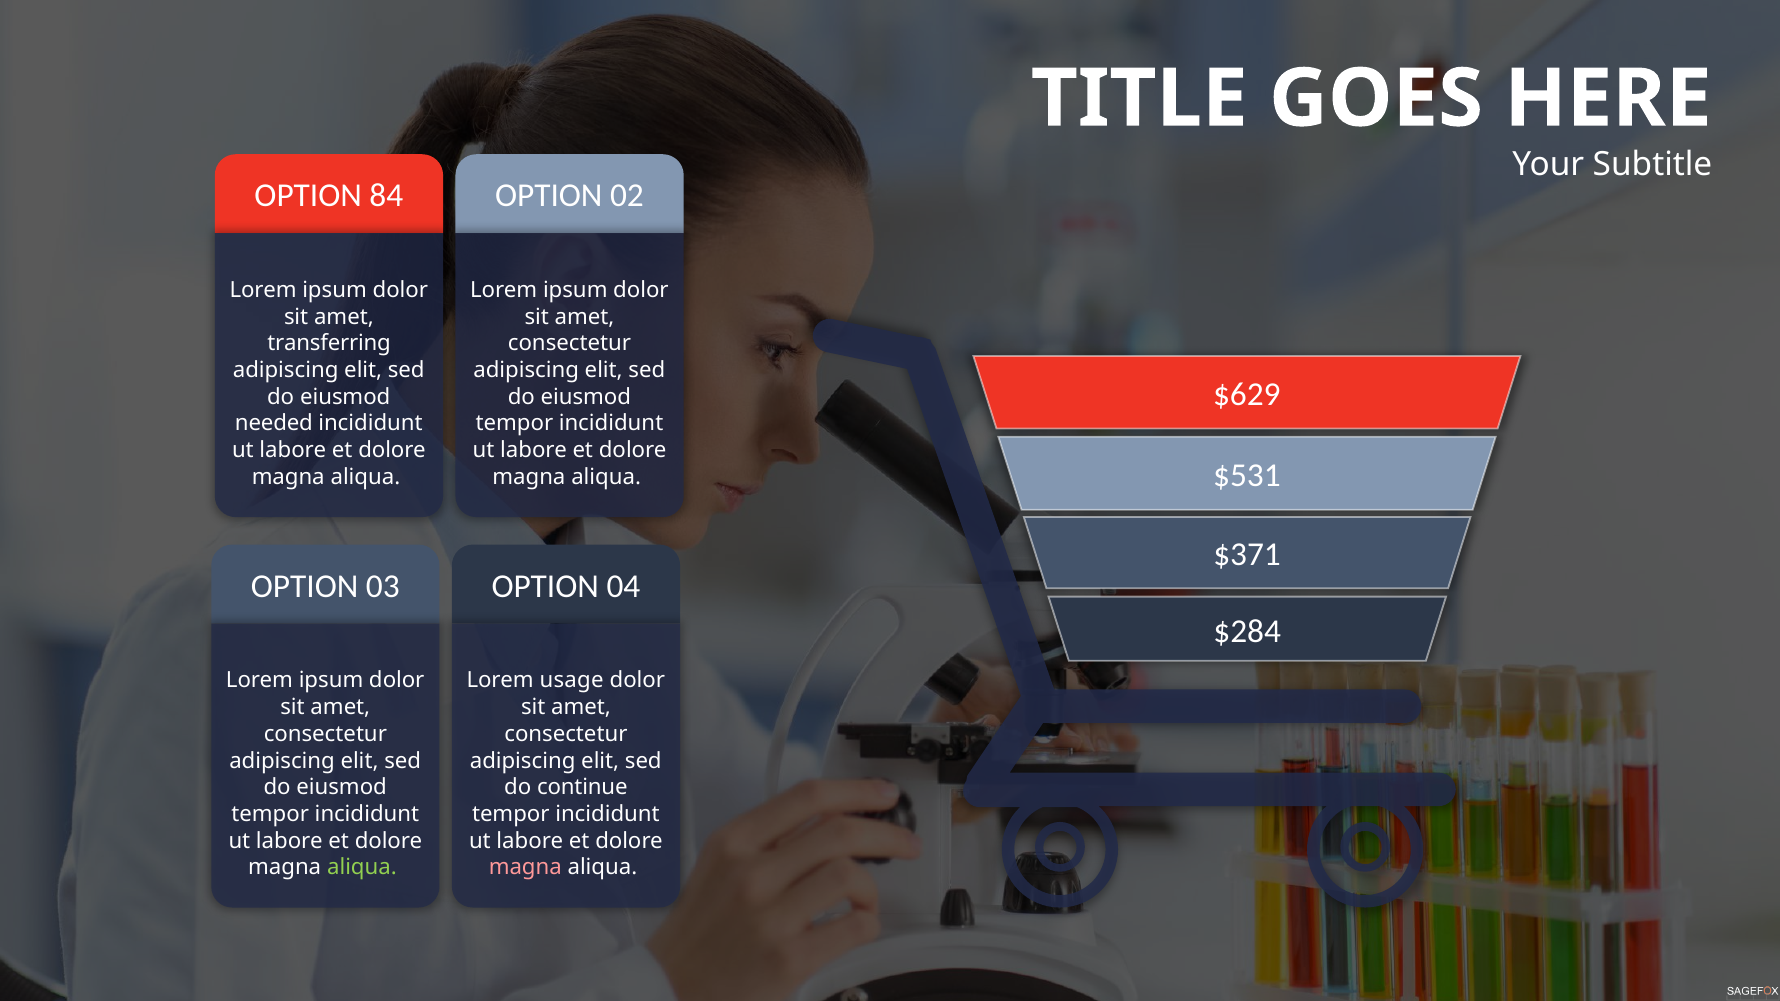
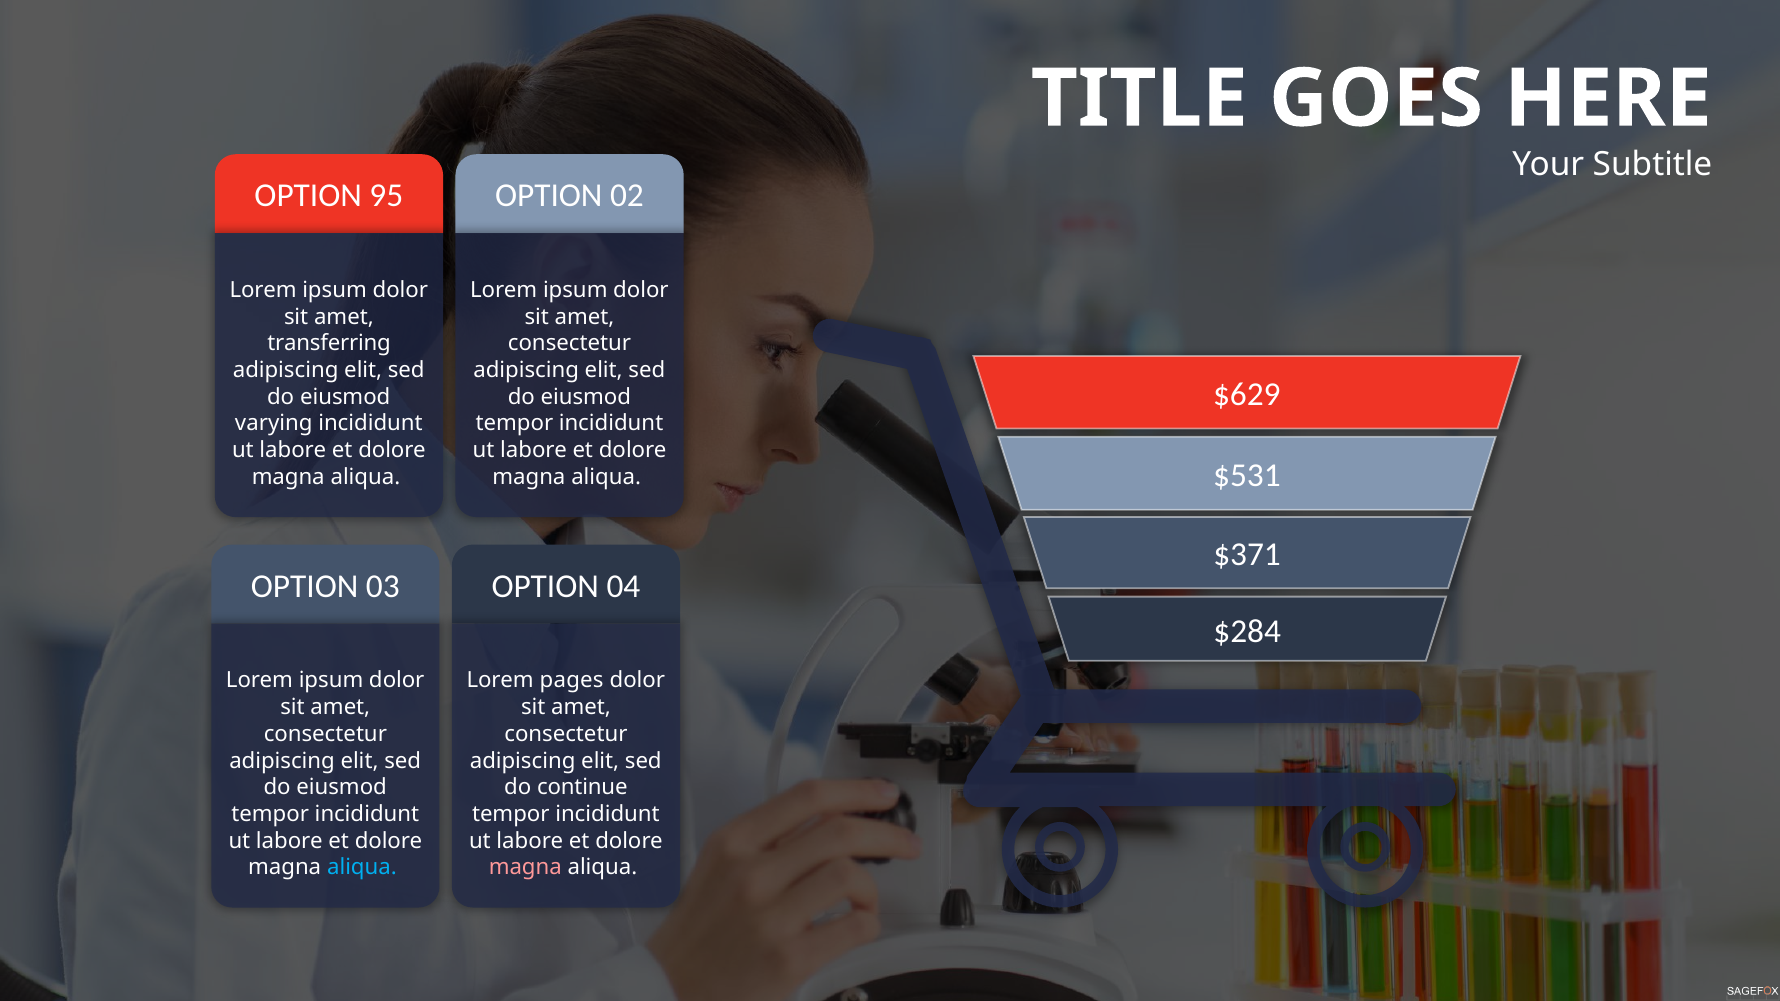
84: 84 -> 95 (386, 196)
needed: needed -> varying (274, 424)
usage: usage -> pages (572, 681)
aliqua colour: light green -> light blue (362, 868)
